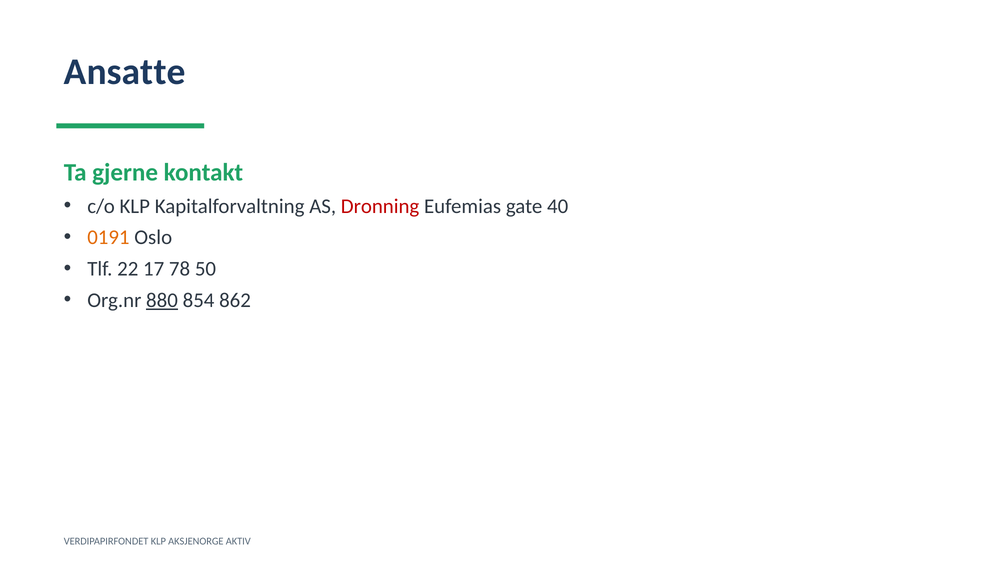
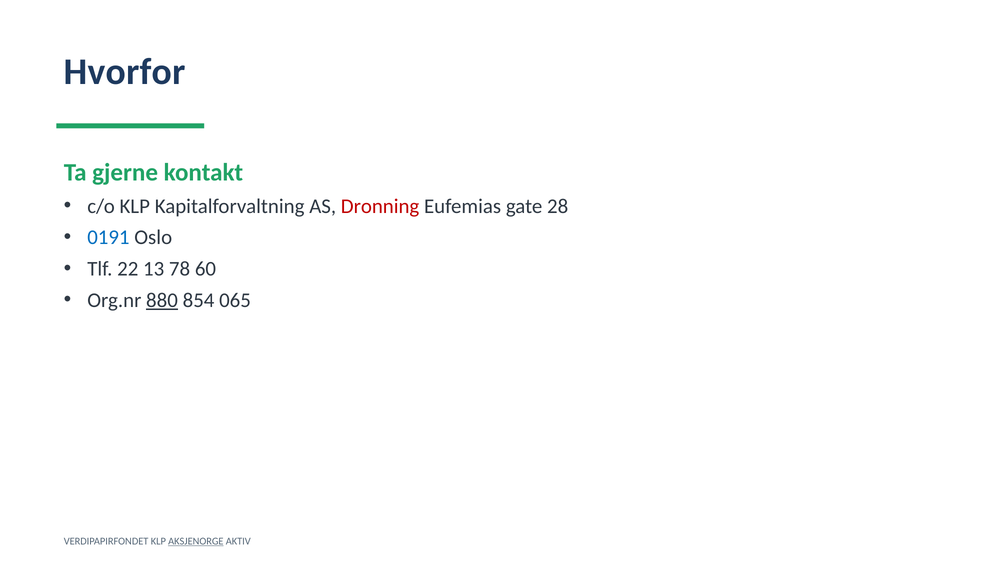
Ansatte: Ansatte -> Hvorfor (125, 72)
40: 40 -> 28 (558, 206)
0191 colour: orange -> blue (108, 237)
17: 17 -> 13 (154, 269)
50: 50 -> 60 (205, 269)
862: 862 -> 065 (235, 300)
AKSJENORGE underline: none -> present (196, 541)
